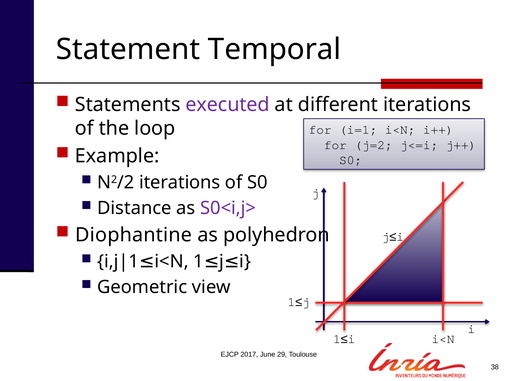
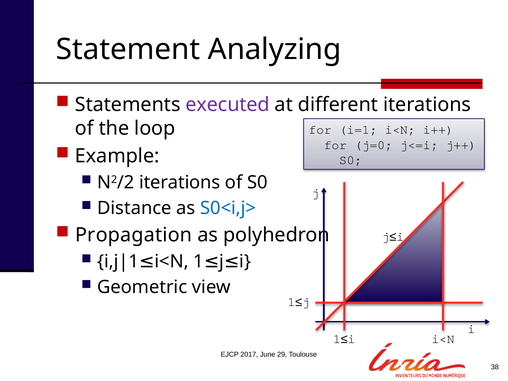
Temporal: Temporal -> Analyzing (275, 49)
j=2: j=2 -> j=0 (373, 145)
S0<i,j> colour: purple -> blue (228, 208)
Diophantine: Diophantine -> Propagation (134, 235)
